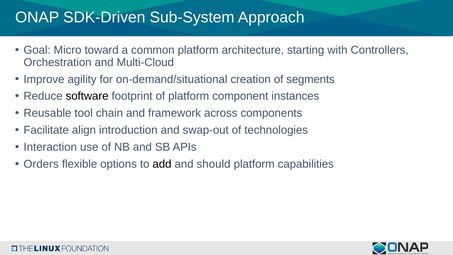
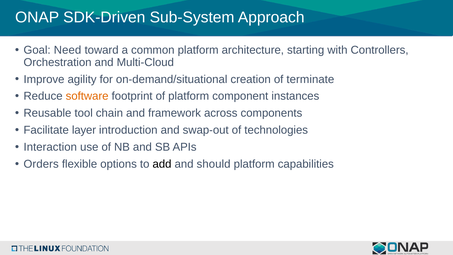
Micro: Micro -> Need (68, 50)
segments: segments -> terminate (310, 79)
software colour: black -> orange (87, 96)
align: align -> layer (84, 130)
